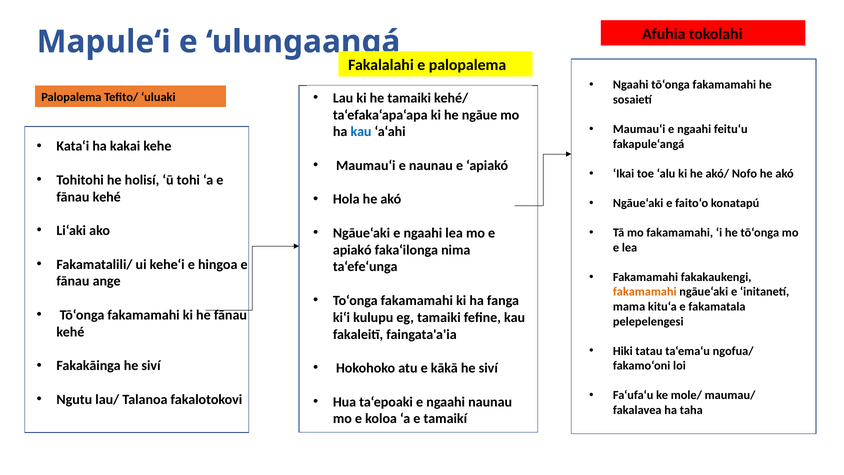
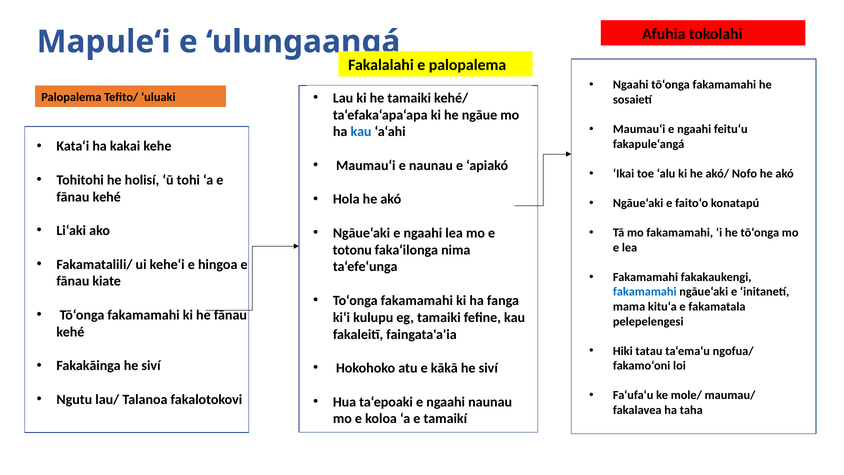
apiakó: apiakó -> totonu (352, 250)
ange: ange -> kiate (107, 281)
fakamamahi colour: orange -> blue (645, 292)
